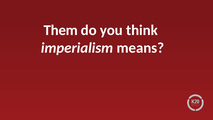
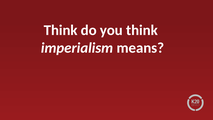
Them: Them -> Think (61, 30)
